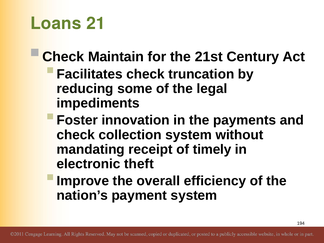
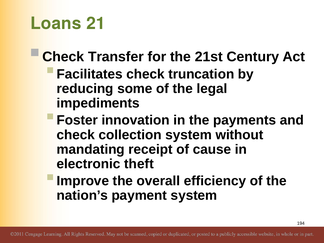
Maintain: Maintain -> Transfer (116, 57)
timely: timely -> cause (212, 149)
